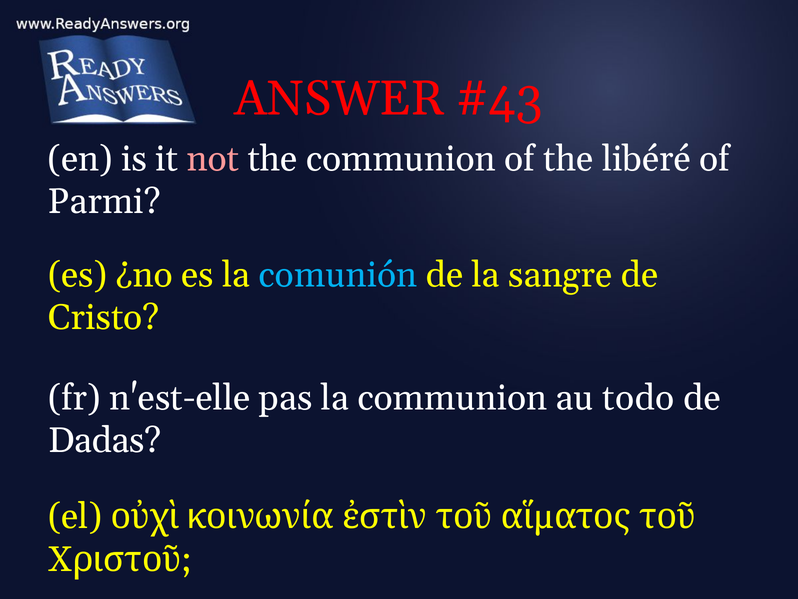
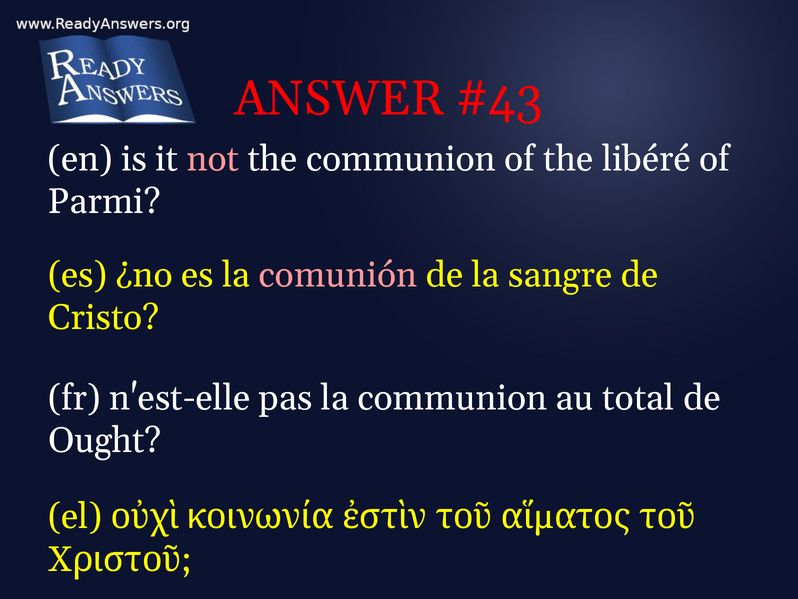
comunión colour: light blue -> pink (338, 275)
todo: todo -> total (639, 398)
Dadas: Dadas -> Ought (105, 440)
